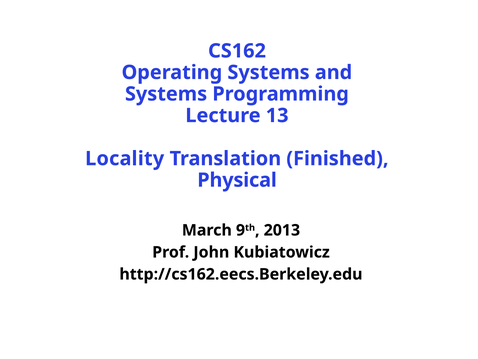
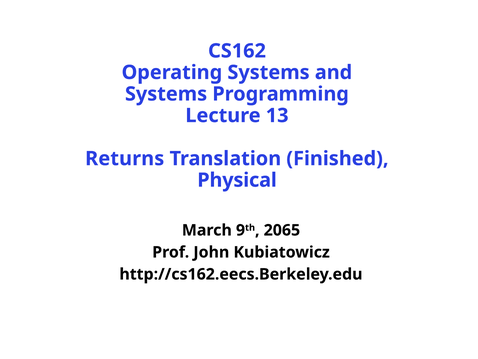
Locality: Locality -> Returns (125, 158)
2013: 2013 -> 2065 (282, 230)
